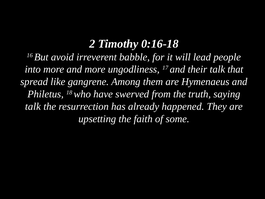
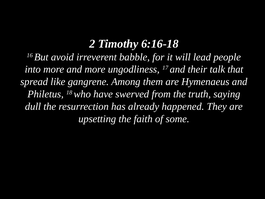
0:16-18: 0:16-18 -> 6:16-18 (160, 44)
talk: talk -> dull (33, 106)
